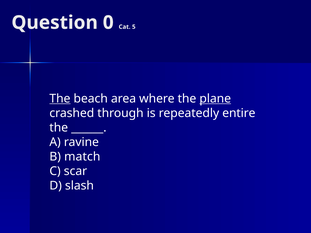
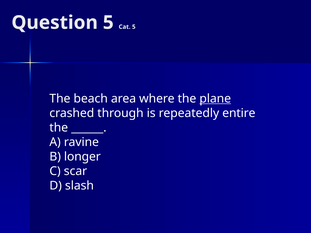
Question 0: 0 -> 5 (108, 23)
The underline: present -> none (60, 99)
match: match -> longer (82, 157)
